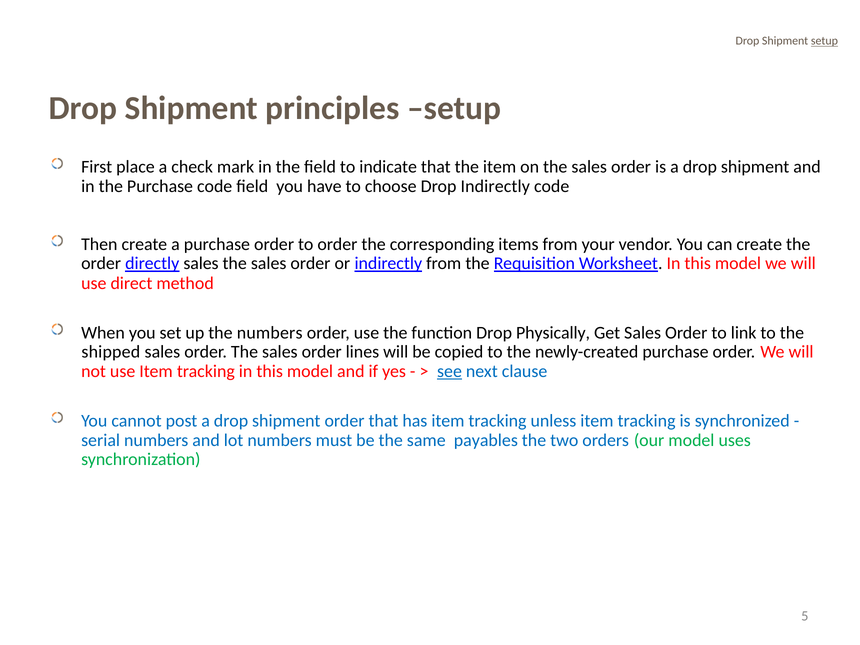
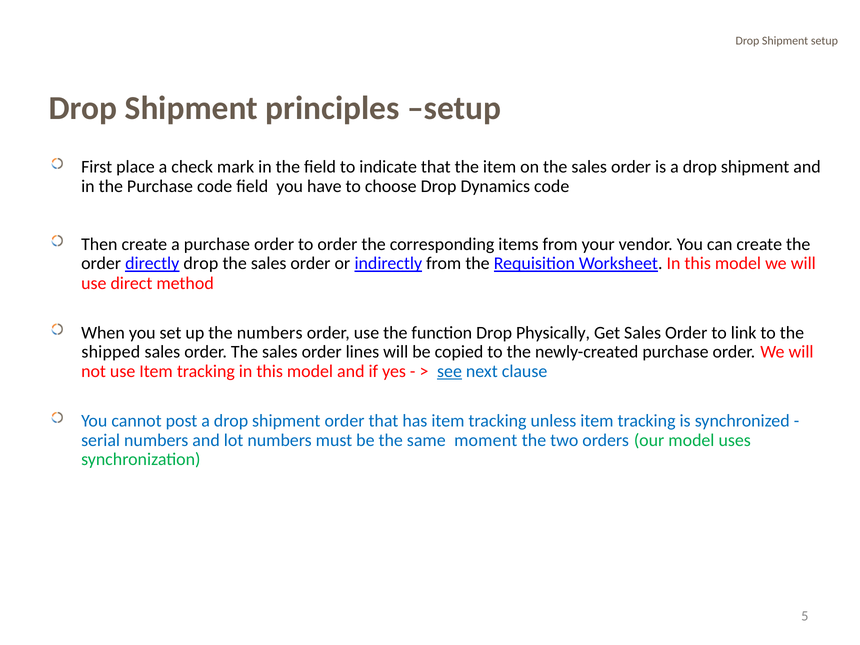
setup underline: present -> none (824, 41)
Drop Indirectly: Indirectly -> Dynamics (495, 186)
directly sales: sales -> drop (201, 264)
payables: payables -> moment (486, 440)
